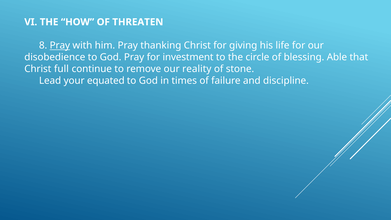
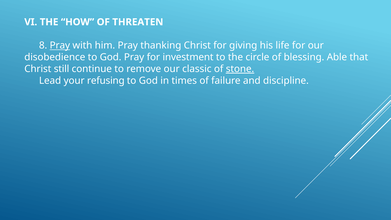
full: full -> still (62, 69)
reality: reality -> classic (197, 69)
stone underline: none -> present (240, 69)
equated: equated -> refusing (106, 81)
